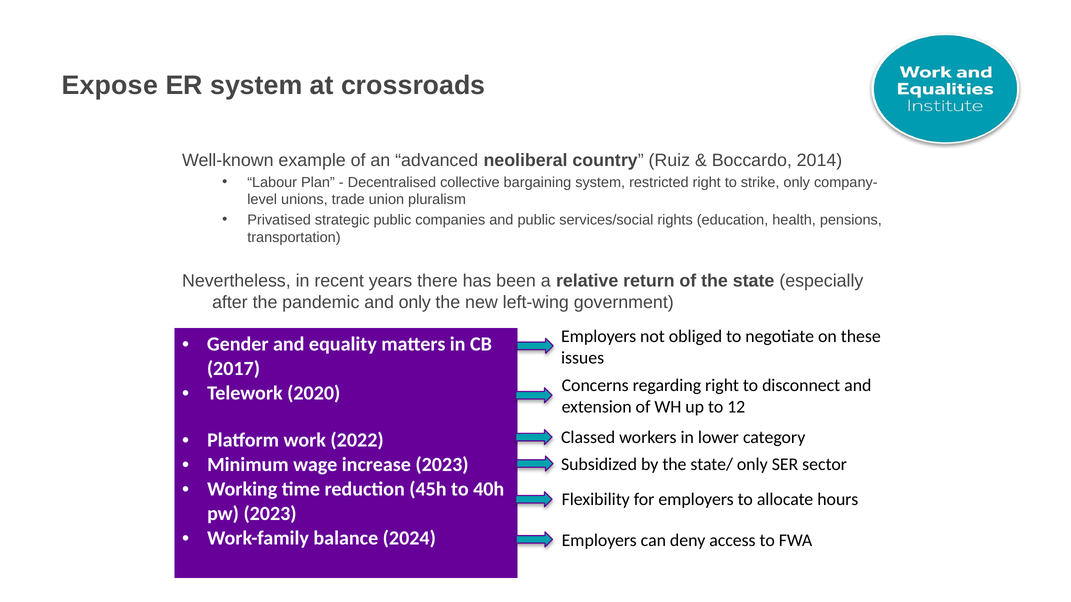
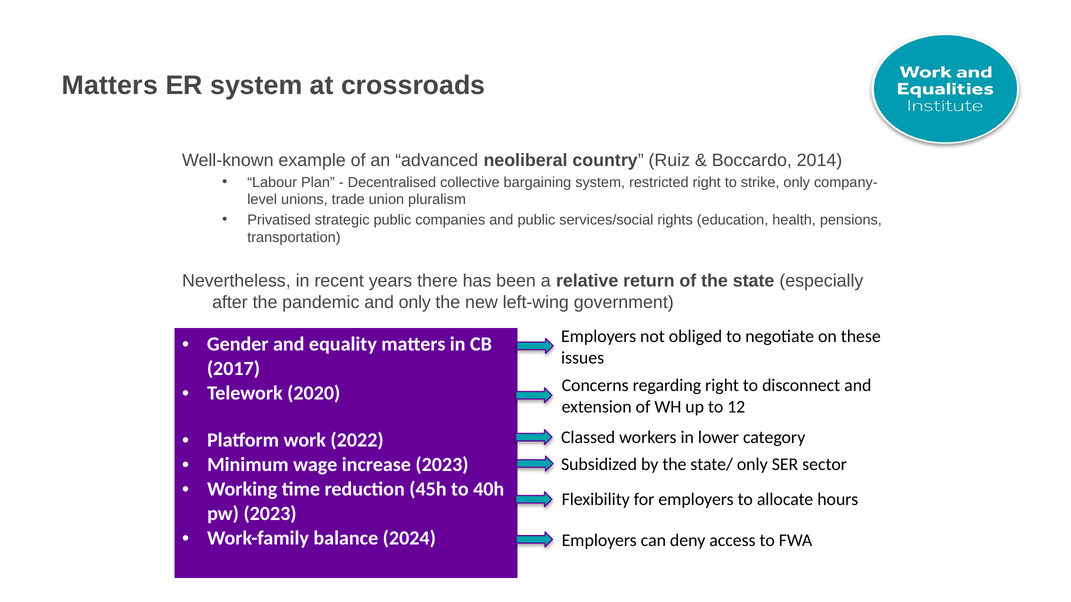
Expose: Expose -> Matters (110, 86)
